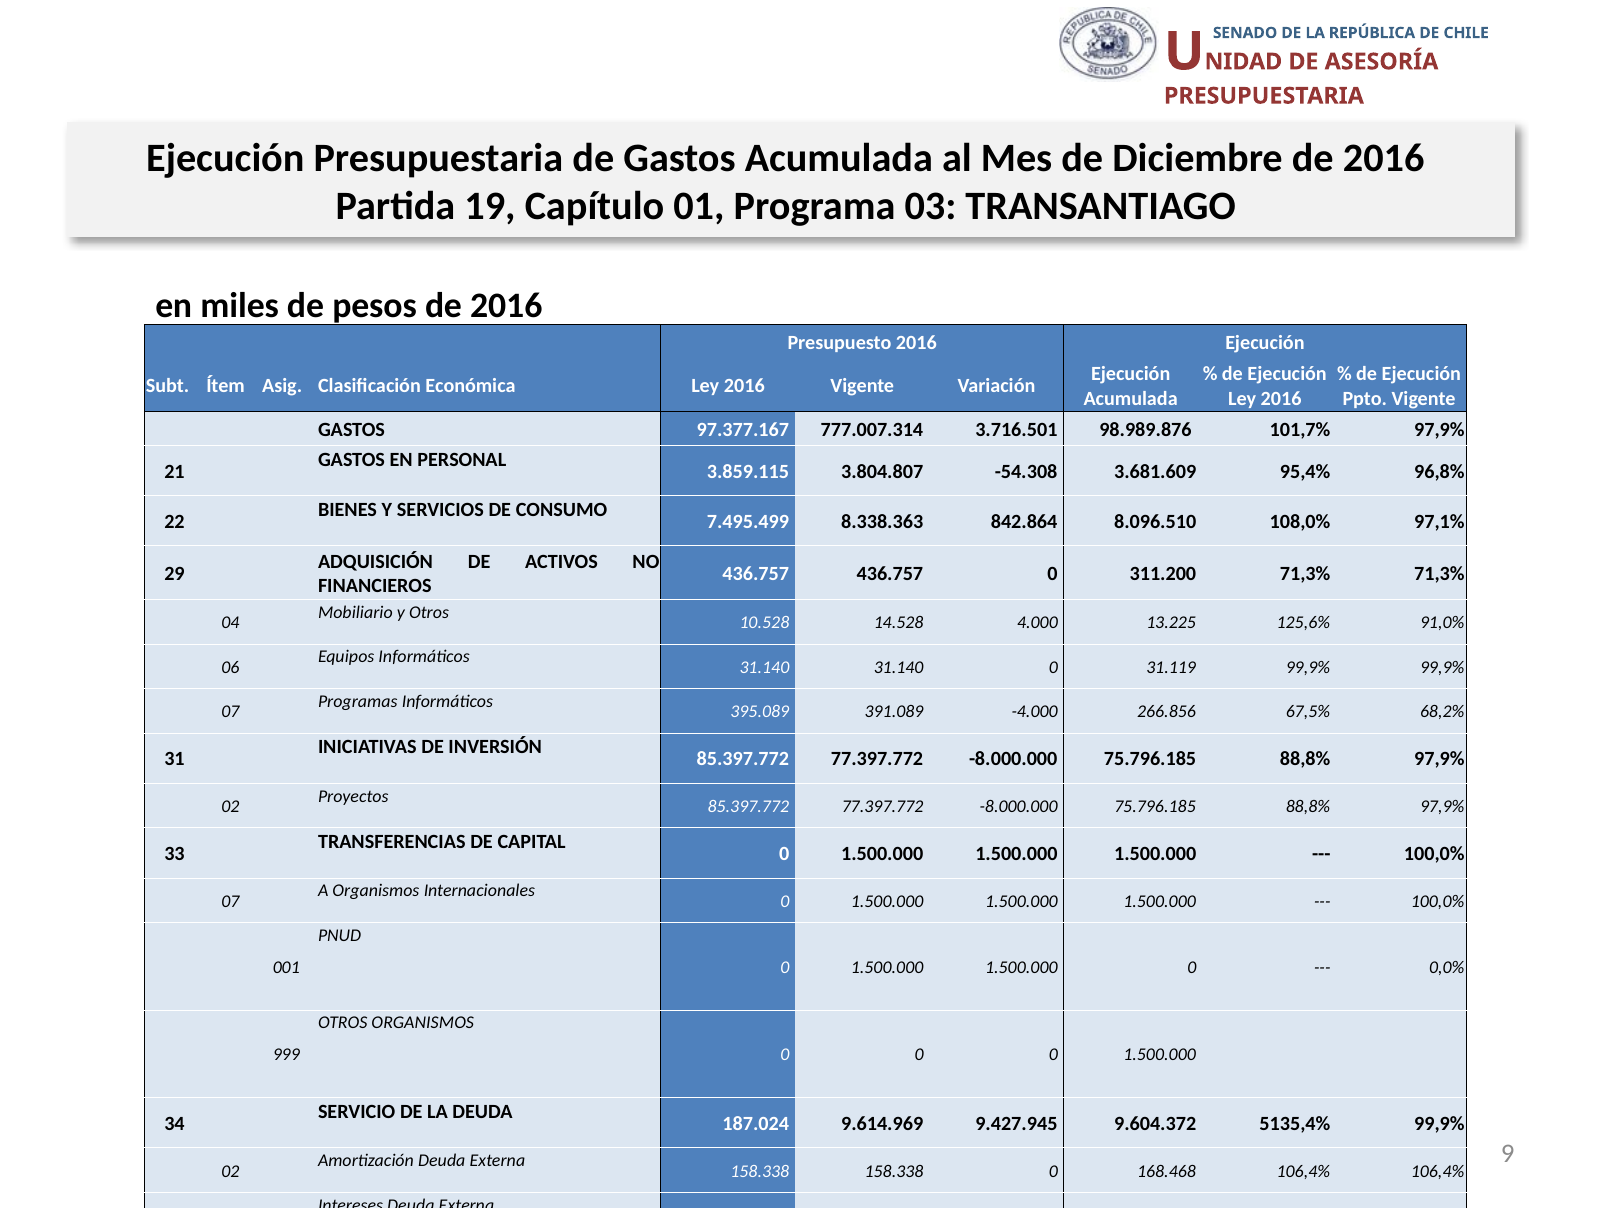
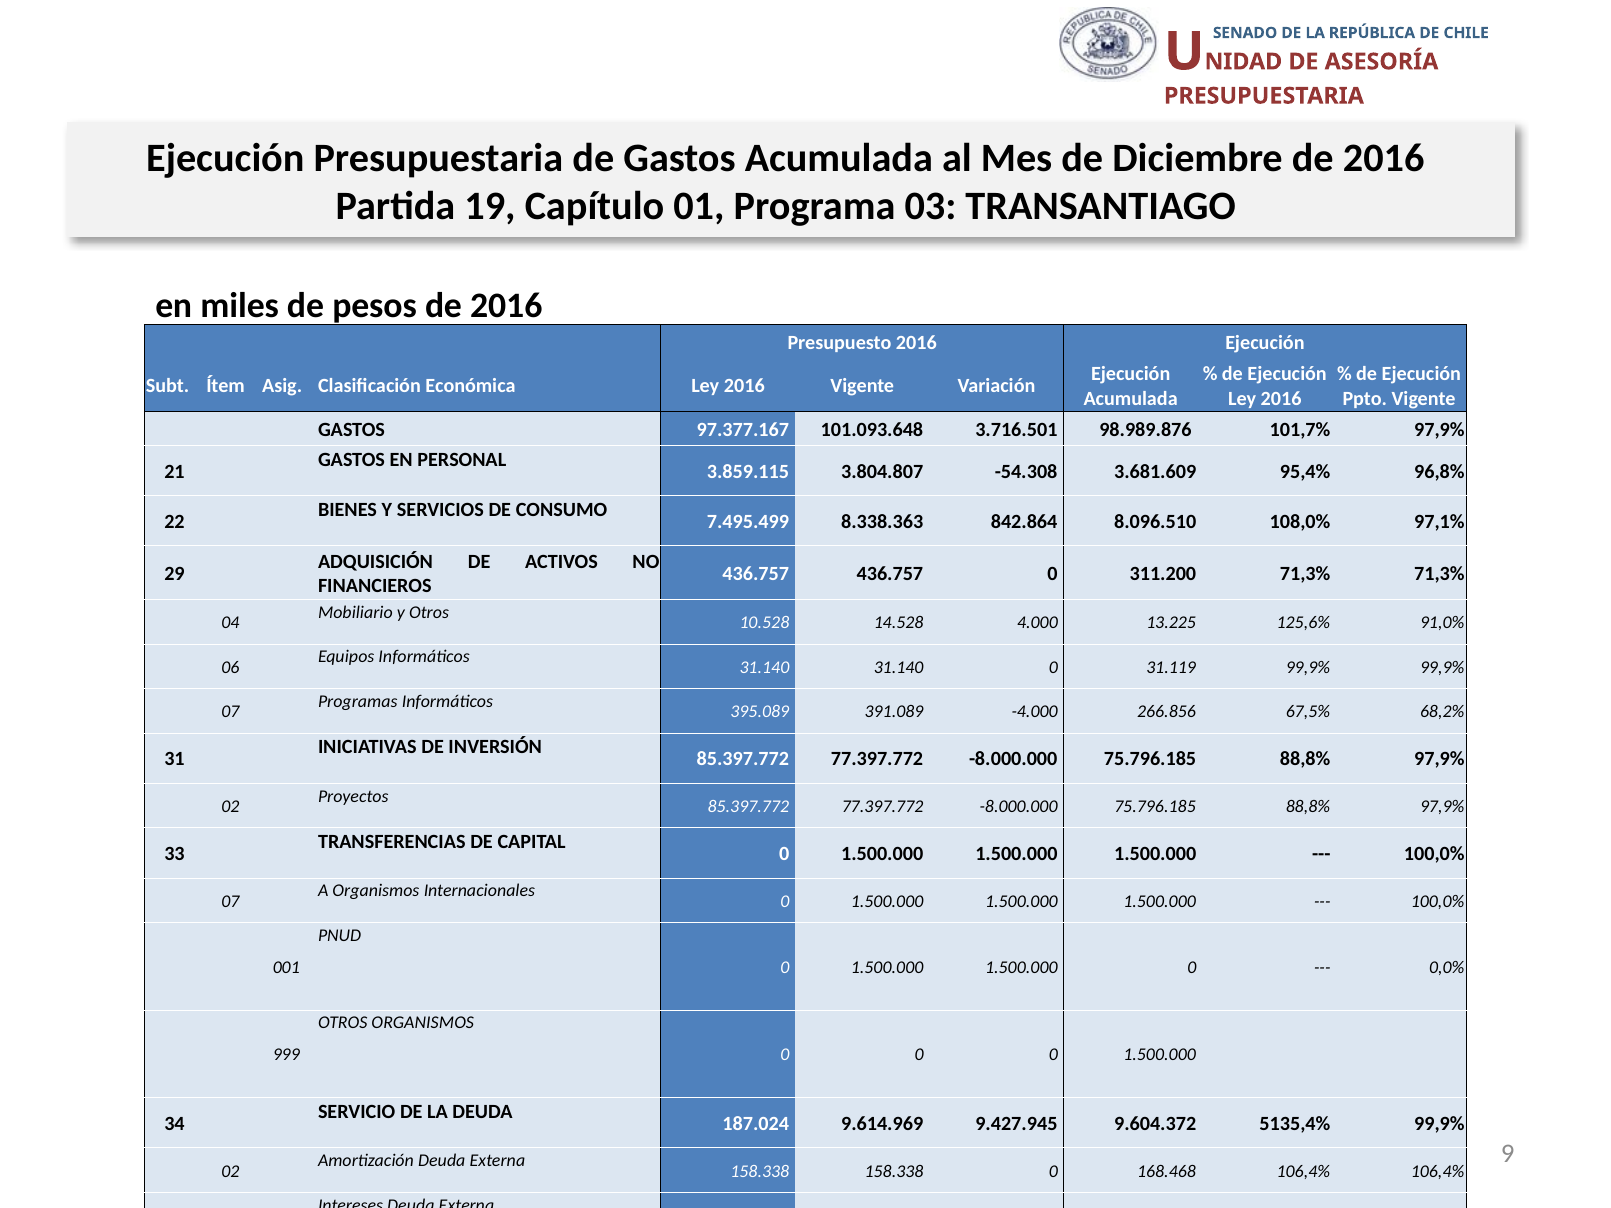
777.007.314: 777.007.314 -> 101.093.648 (872, 430)
